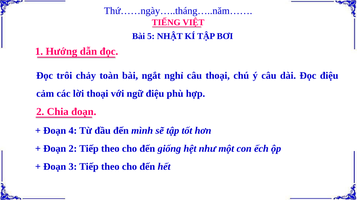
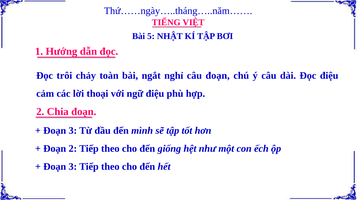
câu thoại: thoại -> đoạn (218, 76)
4: 4 -> 3 (73, 131)
